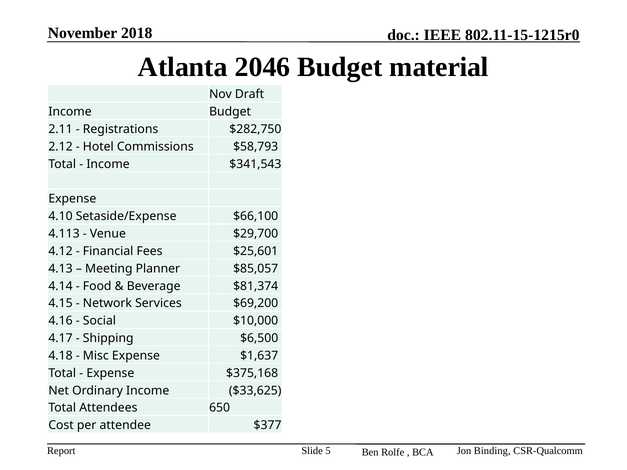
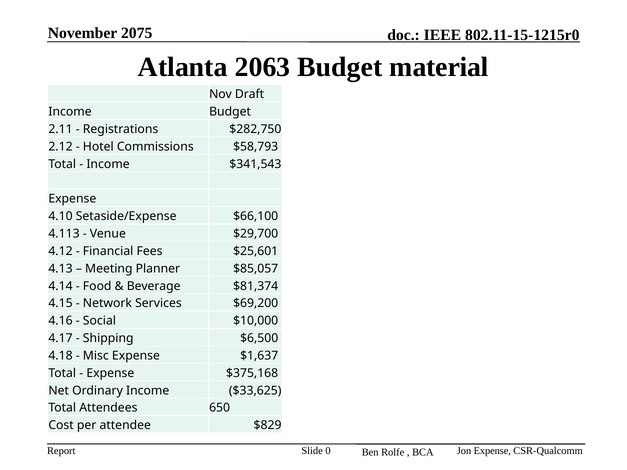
2018: 2018 -> 2075 (137, 33)
2046: 2046 -> 2063 (263, 67)
$377: $377 -> $829 (268, 426)
5: 5 -> 0 (328, 451)
Jon Binding: Binding -> Expense (492, 451)
